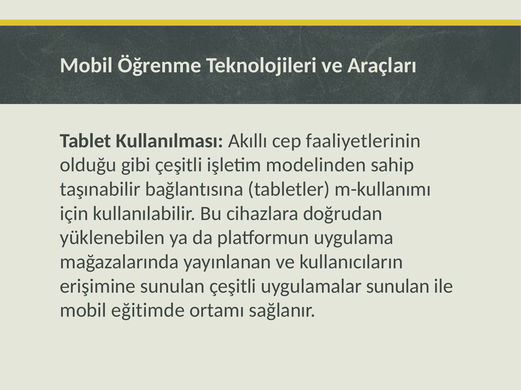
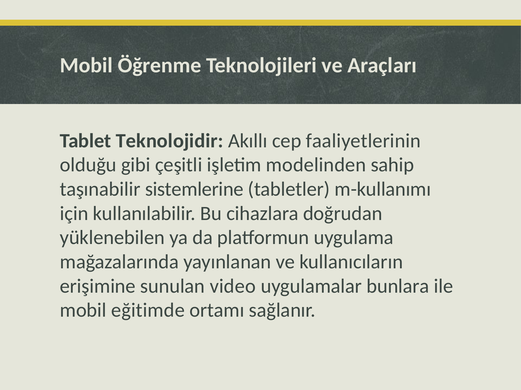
Kullanılması: Kullanılması -> Teknolojidir (170, 141)
bağlantısına: bağlantısına -> sistemlerine (194, 189)
sunulan çeşitli: çeşitli -> video (233, 287)
uygulamalar sunulan: sunulan -> bunlara (398, 287)
